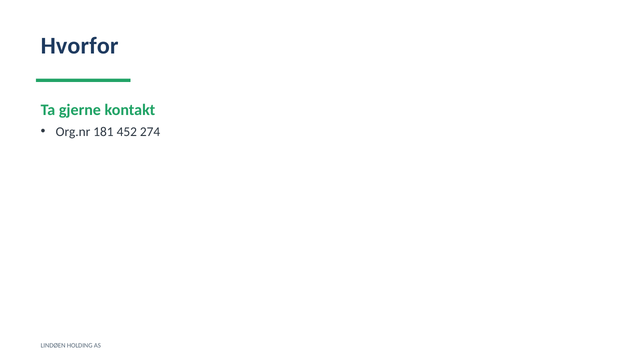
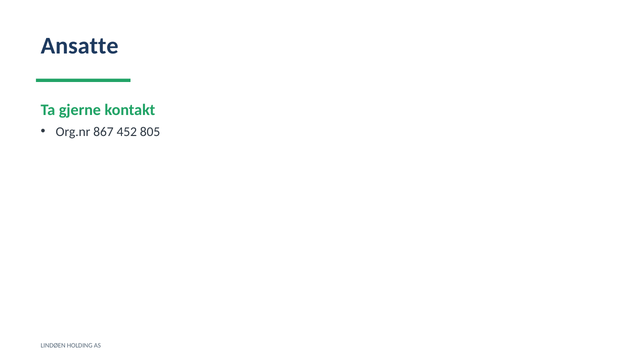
Hvorfor: Hvorfor -> Ansatte (80, 46)
181: 181 -> 867 (103, 132)
274: 274 -> 805 (150, 132)
